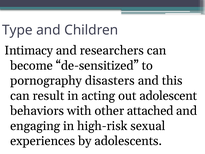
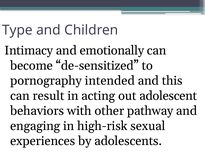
researchers: researchers -> emotionally (112, 50)
disasters: disasters -> intended (110, 81)
attached: attached -> pathway (150, 111)
